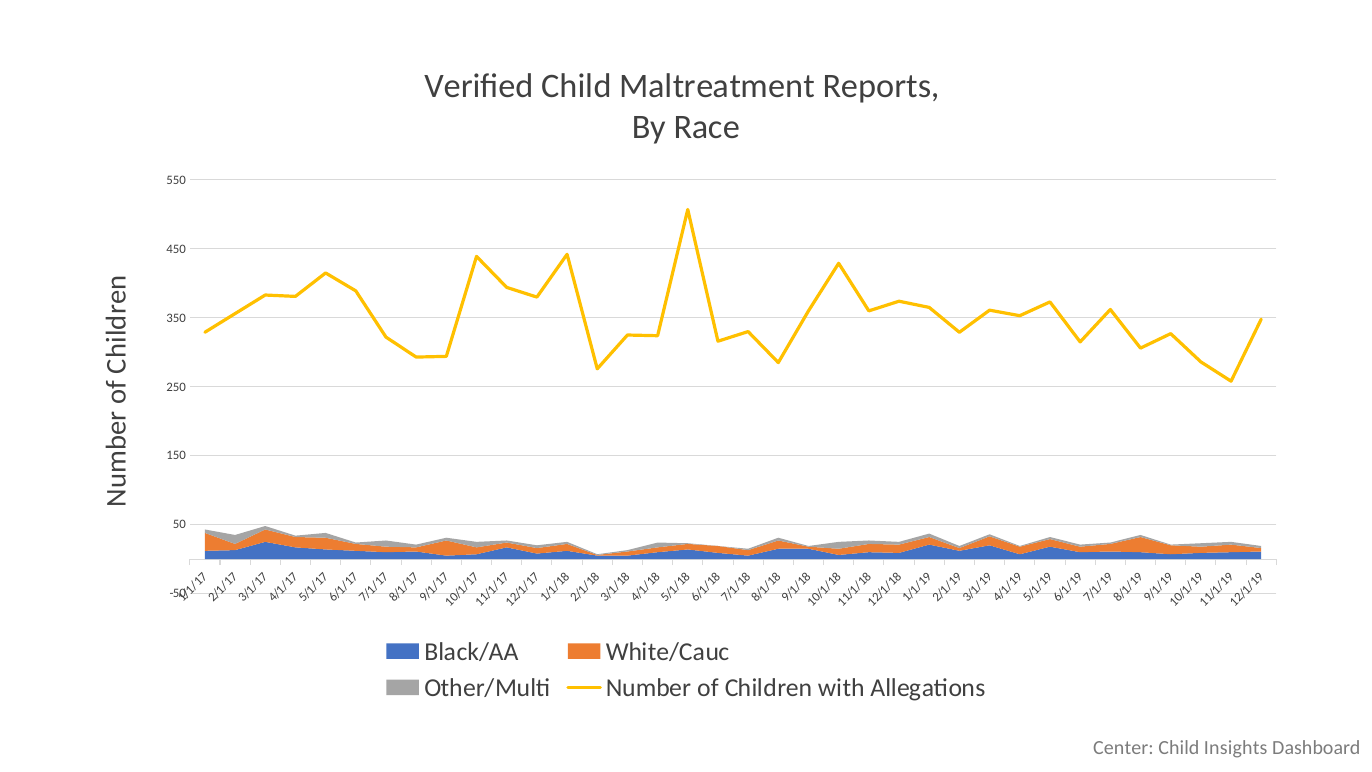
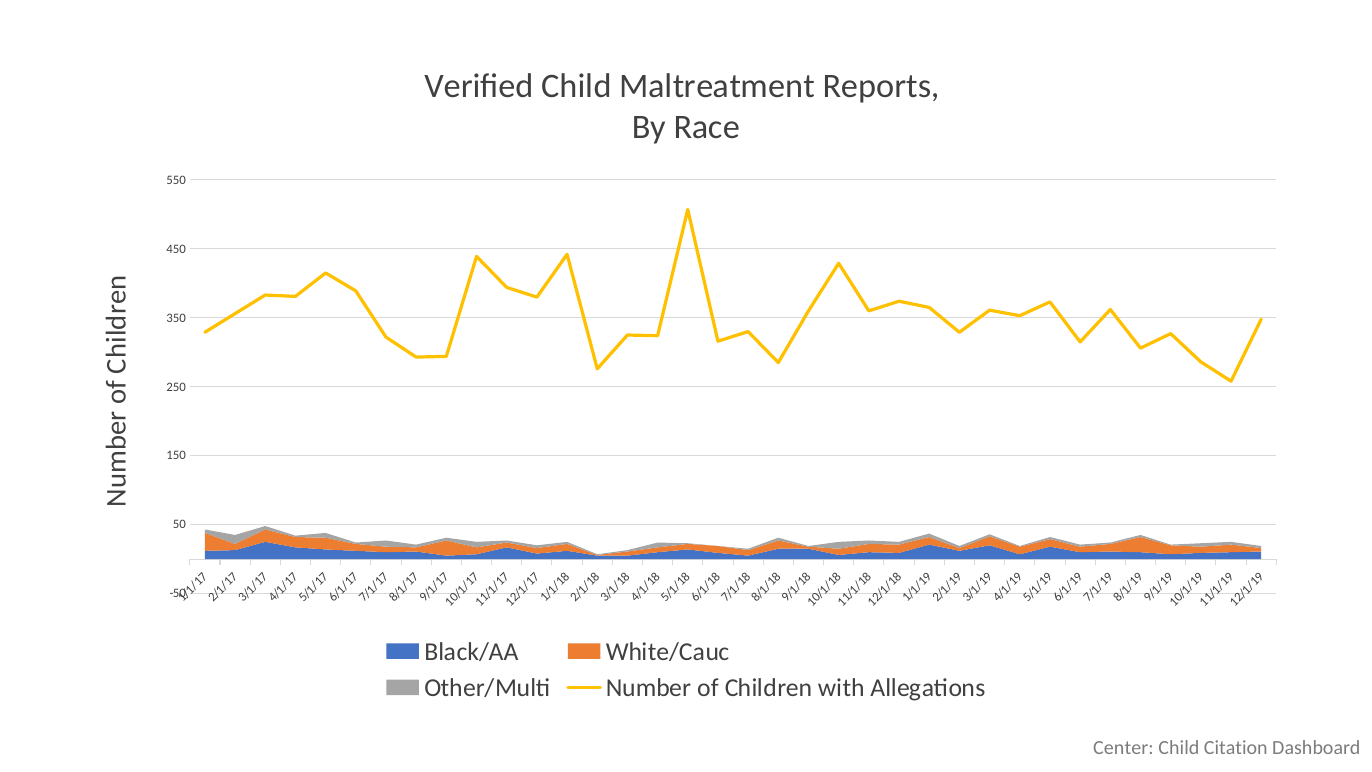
Insights: Insights -> Citation (1236, 748)
